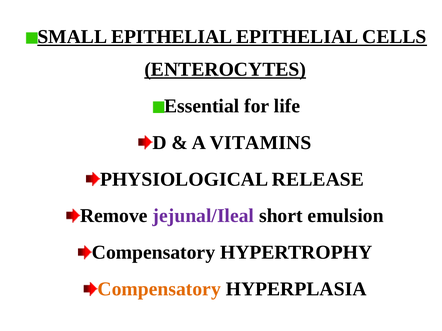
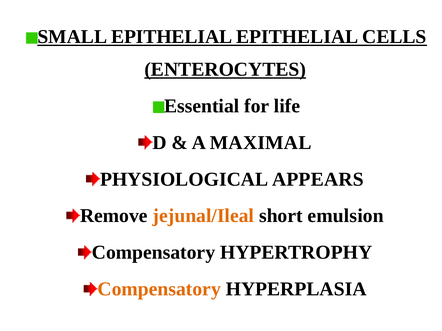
VITAMINS: VITAMINS -> MAXIMAL (261, 143)
RELEASE: RELEASE -> APPEARS (318, 180)
jejunal/Ileal colour: purple -> orange (203, 216)
